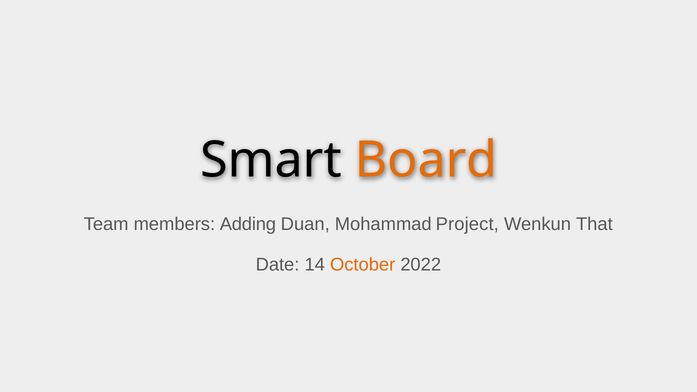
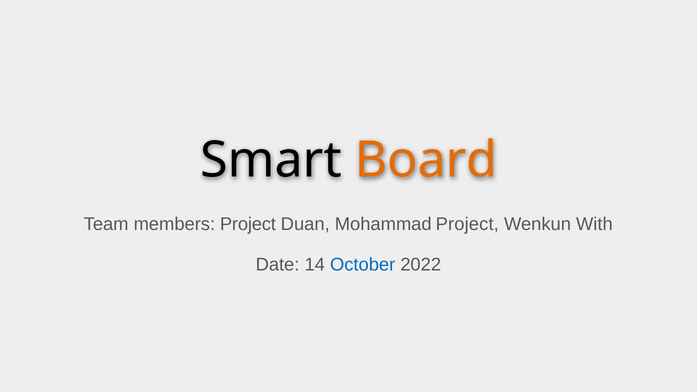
members Adding: Adding -> Project (248, 224)
That: That -> With (594, 224)
October colour: orange -> blue (363, 265)
